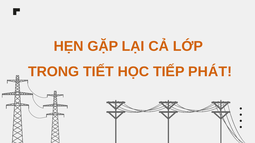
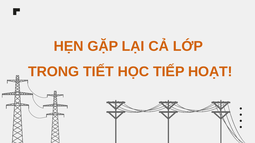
PHÁT: PHÁT -> HOẠT (210, 72)
